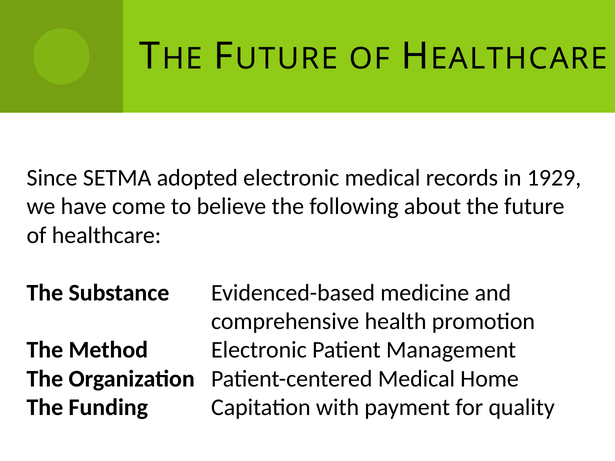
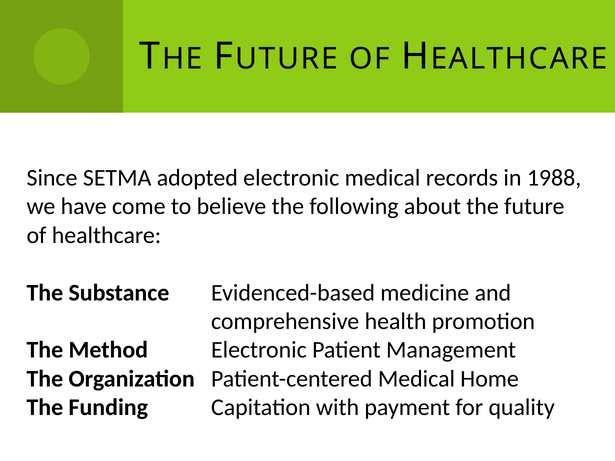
1929: 1929 -> 1988 (554, 178)
